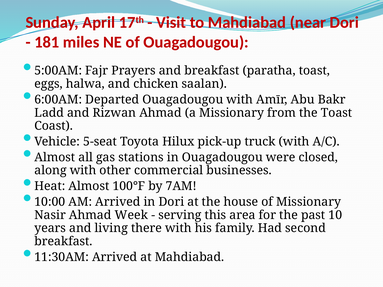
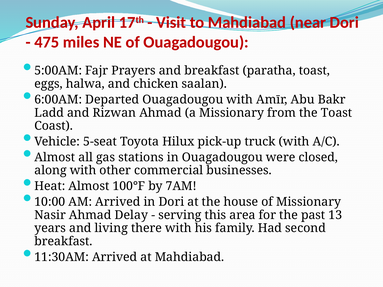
181: 181 -> 475 (47, 42)
Week: Week -> Delay (131, 215)
10: 10 -> 13 (335, 215)
